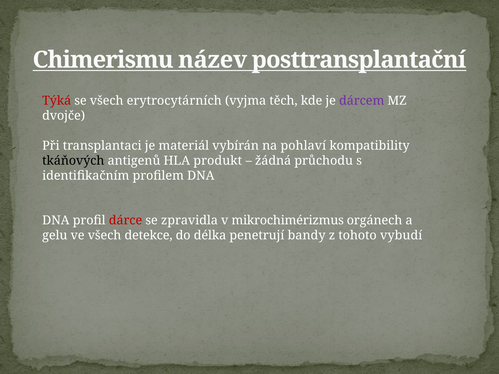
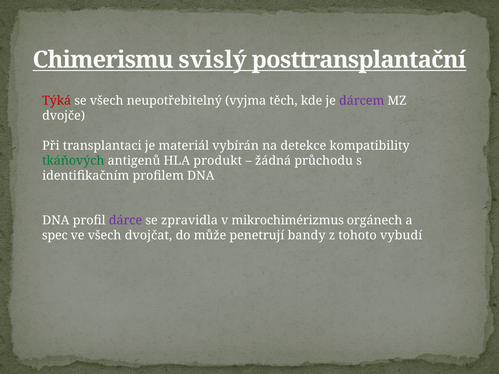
název: název -> svislý (212, 60)
erytrocytárních: erytrocytárních -> neupotřebitelný (174, 101)
pohlaví: pohlaví -> detekce (303, 146)
tkáňových colour: black -> green (73, 161)
dárce colour: red -> purple (126, 221)
gelu: gelu -> spec (55, 236)
detekce: detekce -> dvojčat (148, 236)
délka: délka -> může (210, 236)
